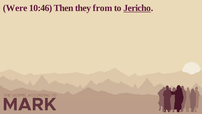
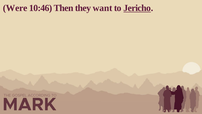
from: from -> want (103, 8)
